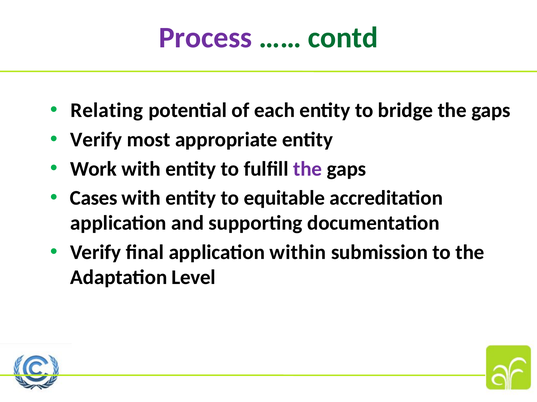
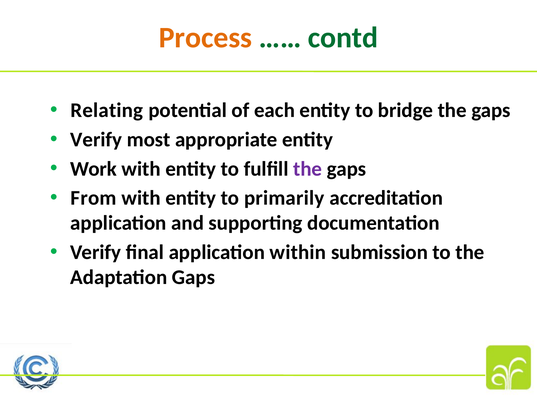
Process colour: purple -> orange (206, 38)
Cases: Cases -> From (94, 198)
equitable: equitable -> primarily (284, 198)
Adaptation Level: Level -> Gaps (194, 278)
